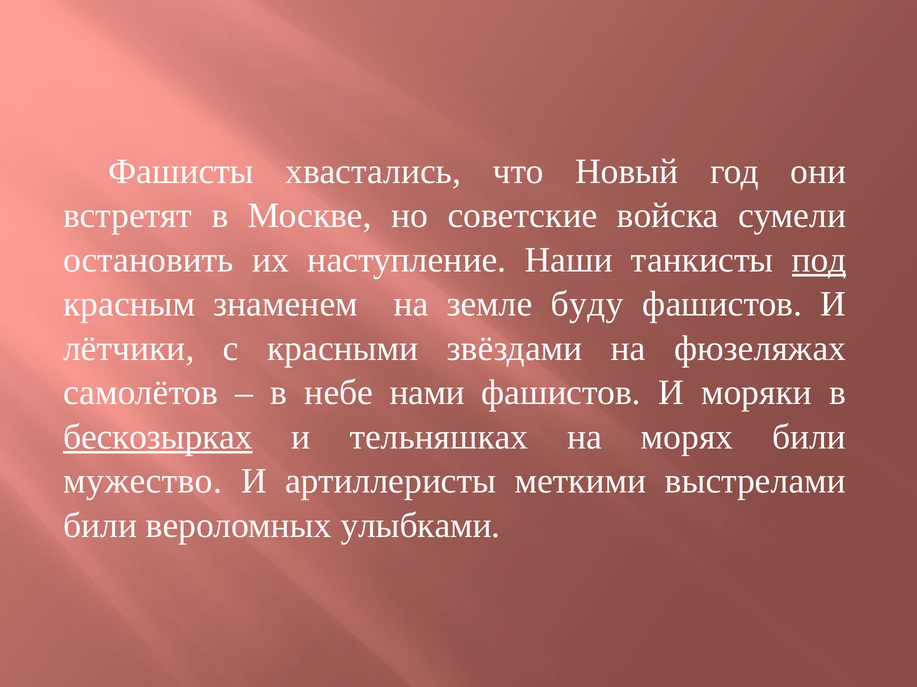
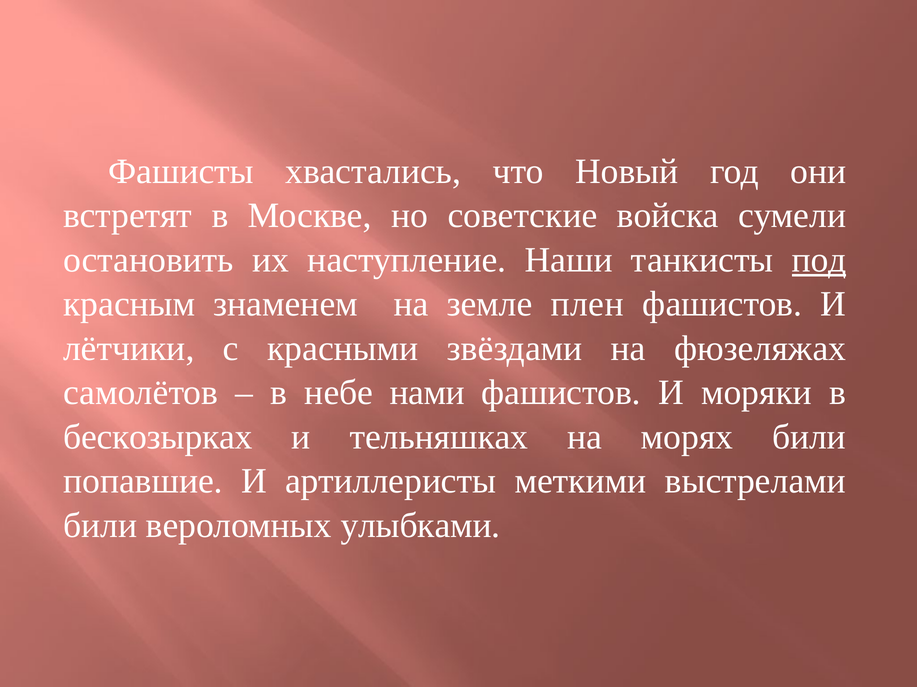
буду: буду -> плен (587, 304)
бескозырках underline: present -> none (158, 437)
мужество: мужество -> попавшие (143, 482)
